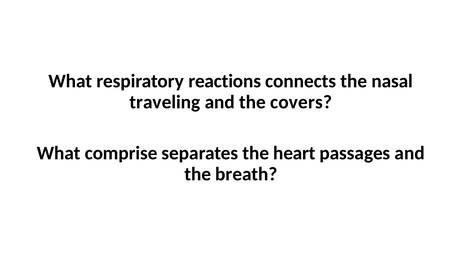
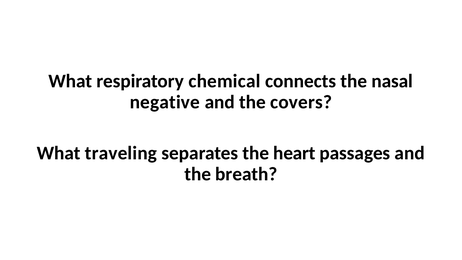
reactions: reactions -> chemical (225, 81)
traveling: traveling -> negative (165, 102)
comprise: comprise -> traveling (121, 153)
